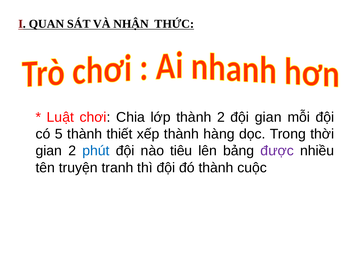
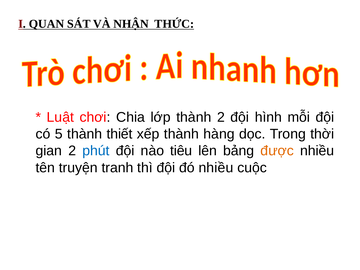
đội gian: gian -> hình (268, 117)
được colour: purple -> orange (277, 151)
đó thành: thành -> nhiều (216, 168)
